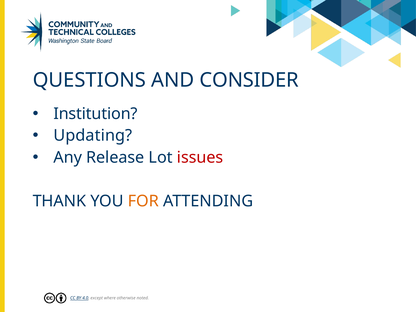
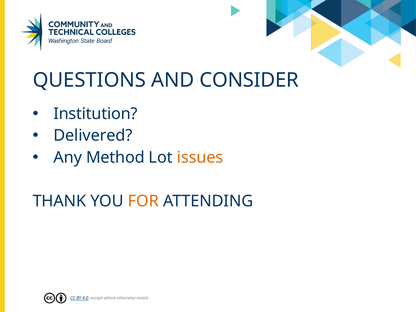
Updating: Updating -> Delivered (93, 136)
Release: Release -> Method (115, 157)
issues colour: red -> orange (200, 157)
